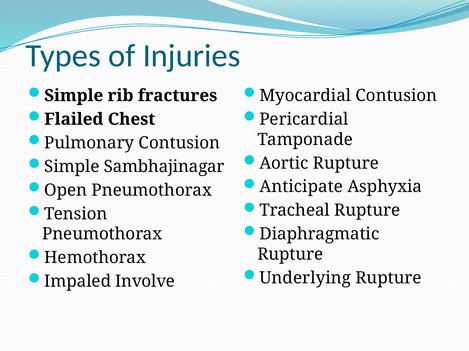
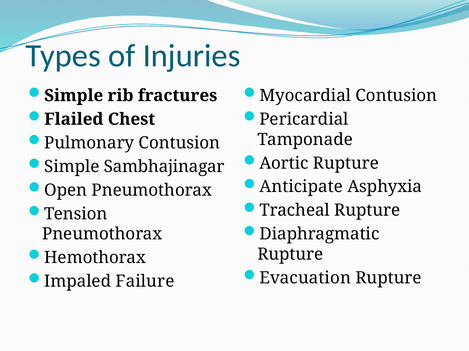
Underlying: Underlying -> Evacuation (305, 279)
Involve: Involve -> Failure (145, 282)
